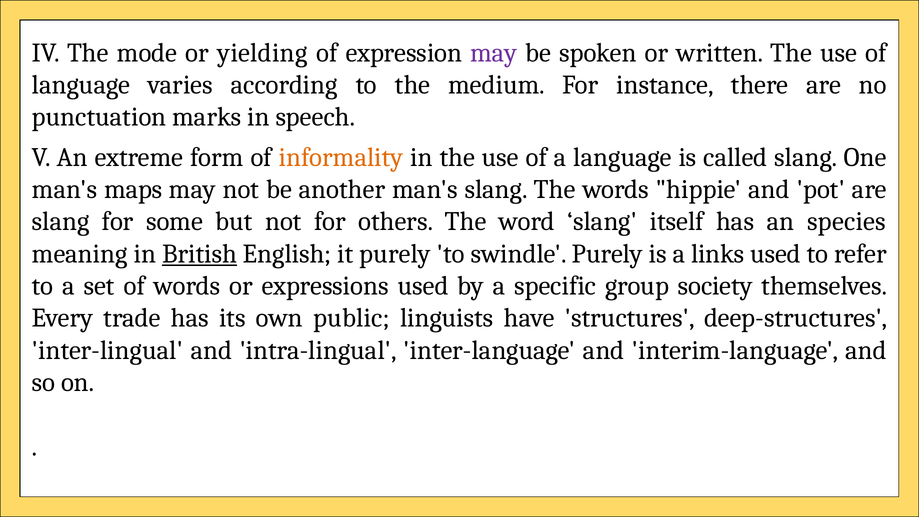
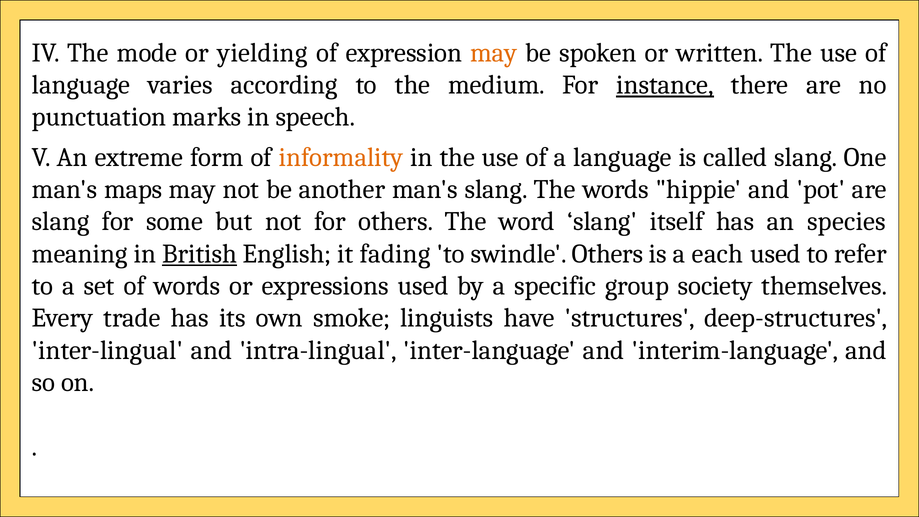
may colour: purple -> orange (494, 53)
instance underline: none -> present (665, 85)
it purely: purely -> fading (395, 254)
swindle Purely: Purely -> Others (607, 254)
links: links -> each (718, 254)
public: public -> smoke (352, 318)
